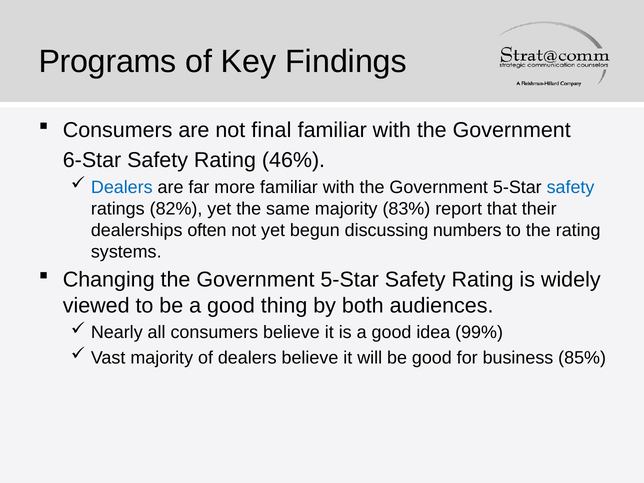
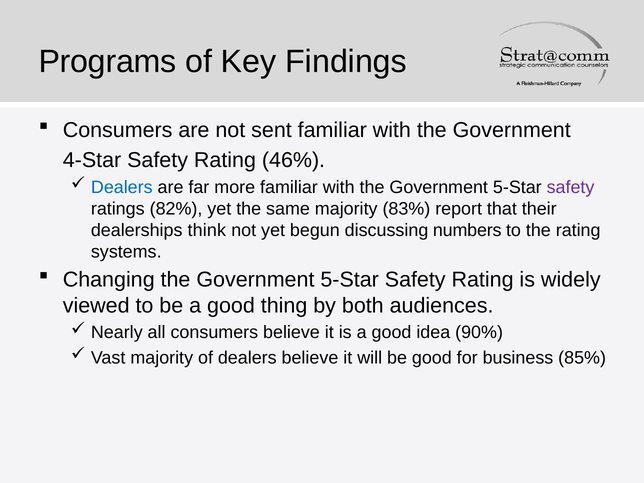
final: final -> sent (271, 130)
6-Star: 6-Star -> 4-Star (92, 160)
safety colour: blue -> purple (571, 187)
often: often -> think (207, 230)
99%: 99% -> 90% (479, 333)
